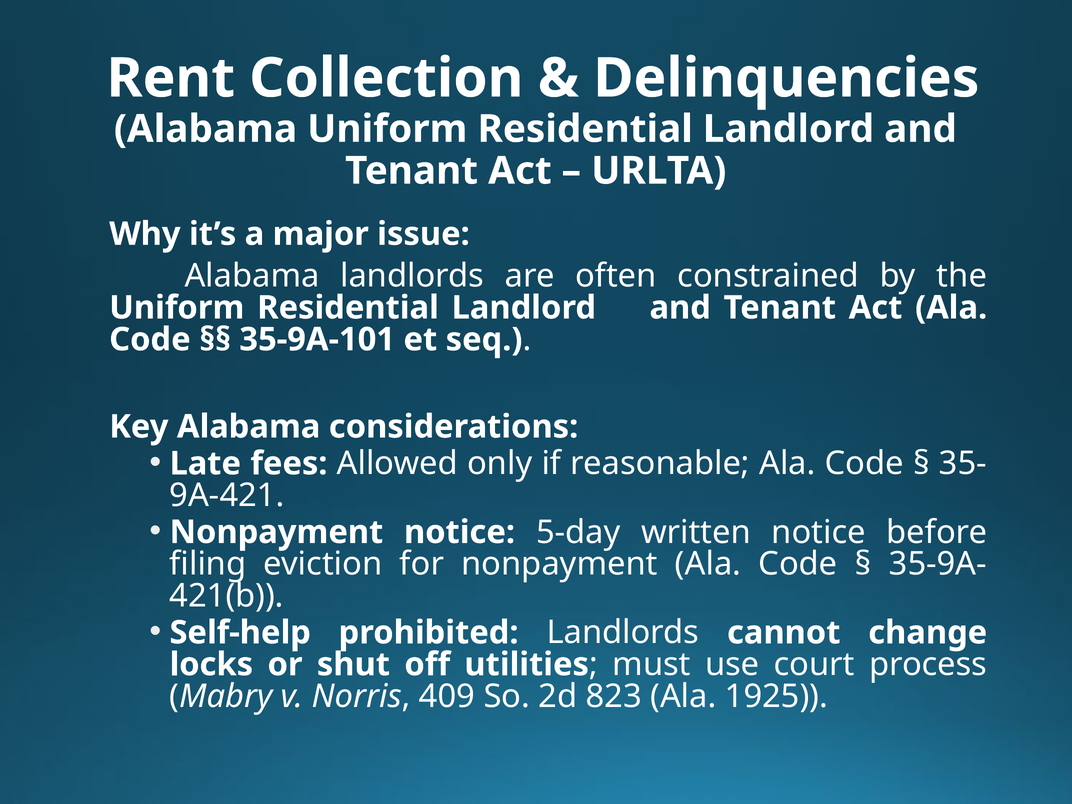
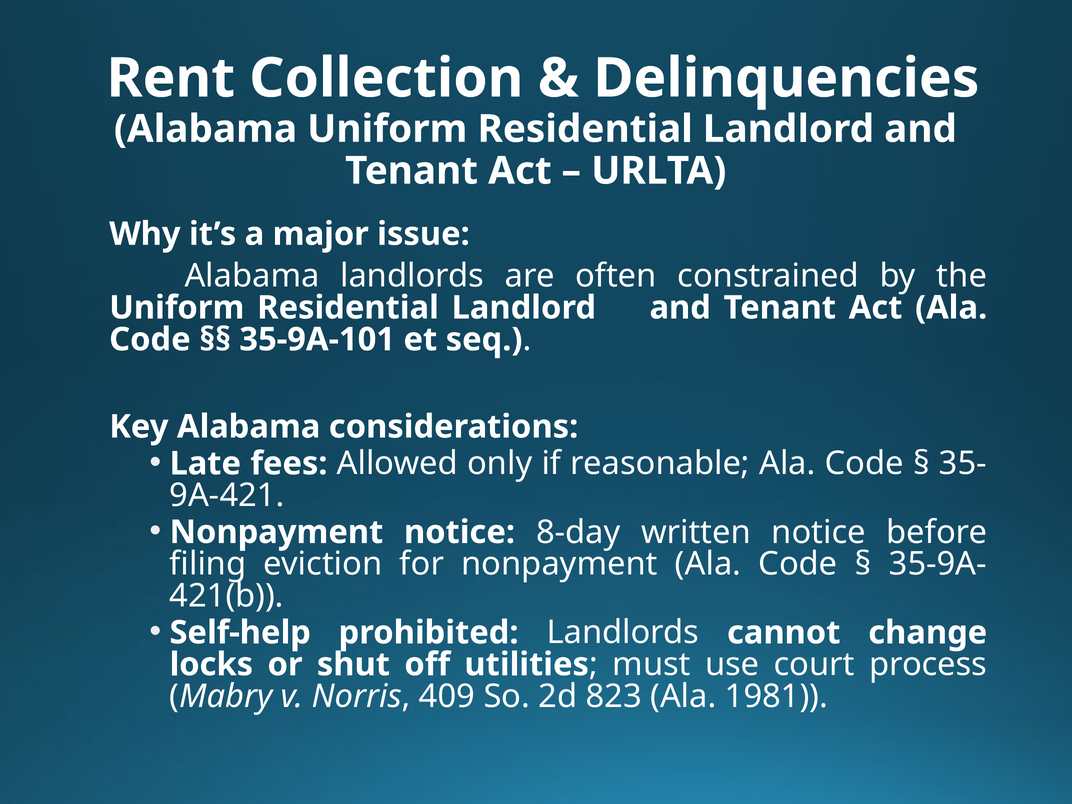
5-day: 5-day -> 8-day (578, 532)
1925: 1925 -> 1981 (776, 696)
